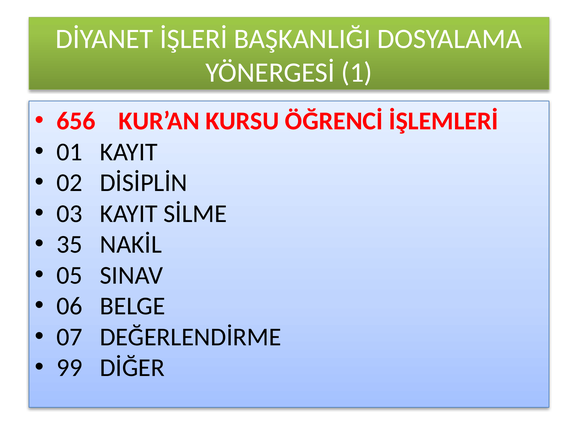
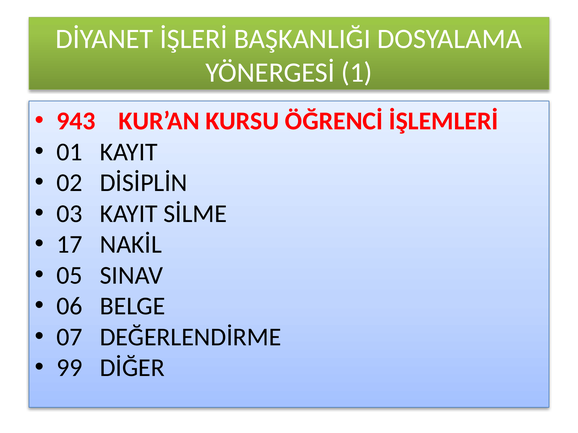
656: 656 -> 943 (76, 121)
35: 35 -> 17 (69, 245)
